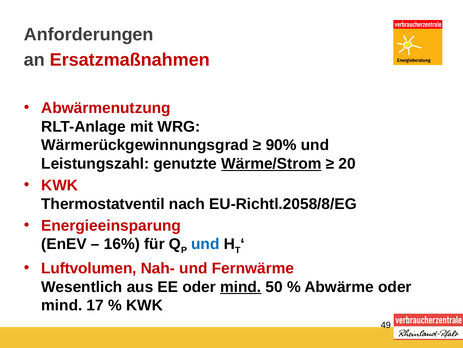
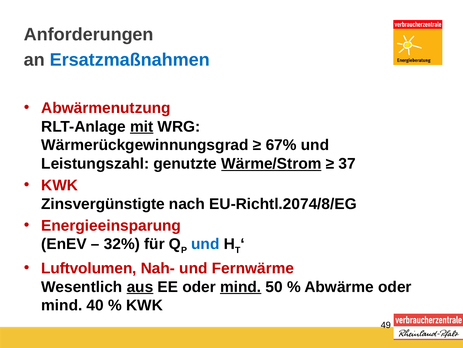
Ersatzmaßnahmen colour: red -> blue (130, 60)
mit underline: none -> present (142, 126)
90%: 90% -> 67% (281, 145)
20: 20 -> 37 (347, 163)
Thermostatventil: Thermostatventil -> Zinsvergünstigte (103, 204)
EU-Richtl.2058/8/EG: EU-Richtl.2058/8/EG -> EU-Richtl.2074/8/EG (283, 204)
16%: 16% -> 32% (122, 244)
aus underline: none -> present (140, 286)
17: 17 -> 40 (95, 305)
